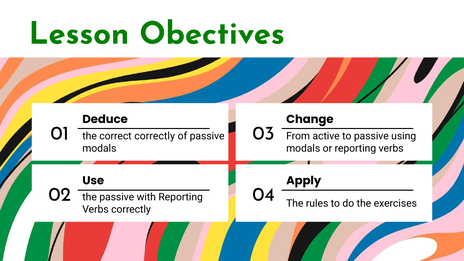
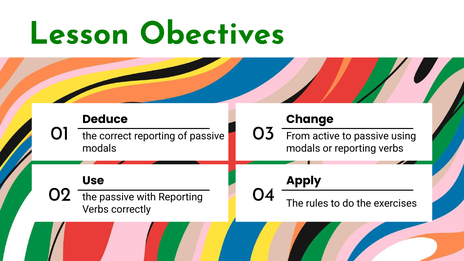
correct correctly: correctly -> reporting (155, 136)
